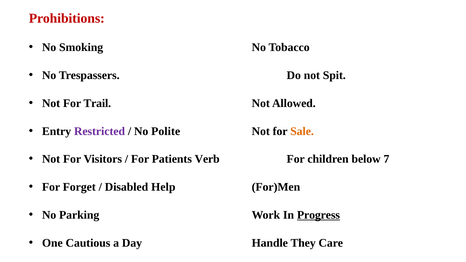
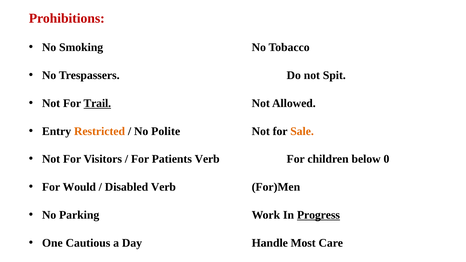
Trail underline: none -> present (97, 103)
Restricted colour: purple -> orange (100, 131)
7: 7 -> 0 (386, 159)
Forget: Forget -> Would (79, 187)
Disabled Help: Help -> Verb (163, 187)
They: They -> Most (303, 243)
